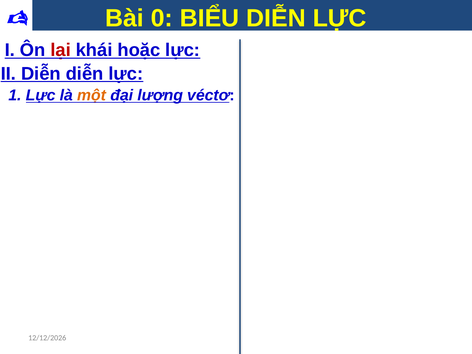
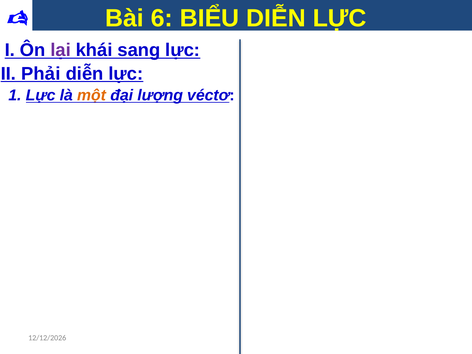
0: 0 -> 6 (162, 18)
lại colour: red -> purple (61, 50)
hoặc: hoặc -> sang (139, 50)
II Diễn: Diễn -> Phải (41, 74)
